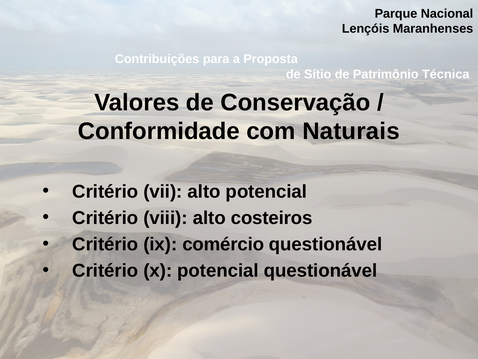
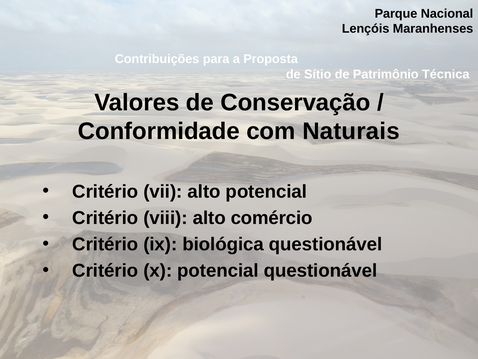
costeiros: costeiros -> comércio (272, 218)
comércio: comércio -> biológica (223, 244)
